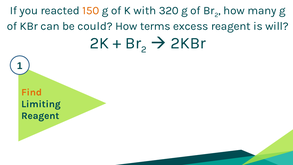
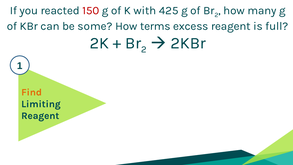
150 colour: orange -> red (91, 11)
320: 320 -> 425 (169, 11)
could: could -> some (95, 26)
will: will -> full (277, 26)
